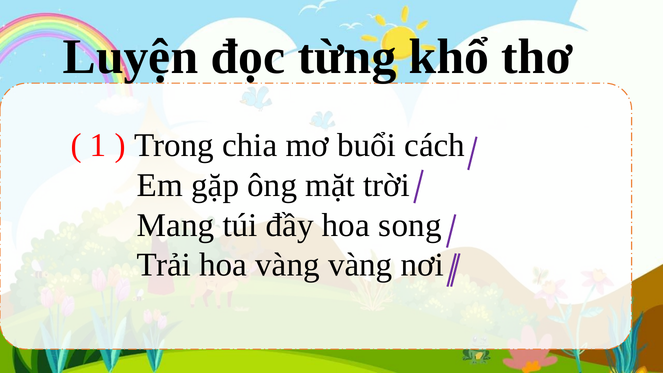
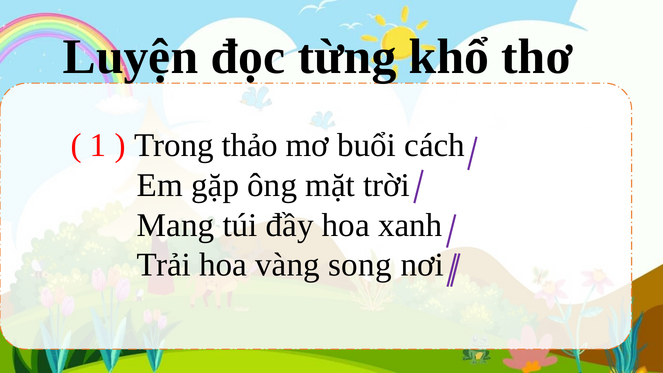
chia: chia -> thảo (250, 146)
song: song -> xanh (410, 225)
vàng vàng: vàng -> song (360, 265)
